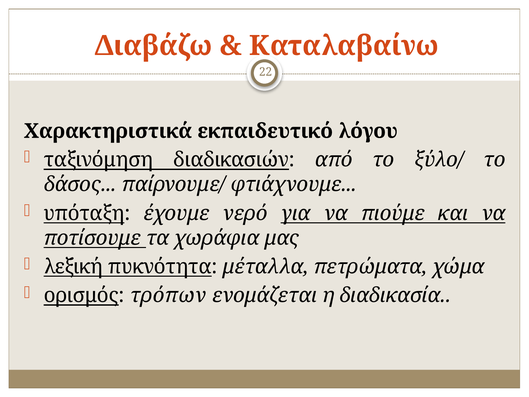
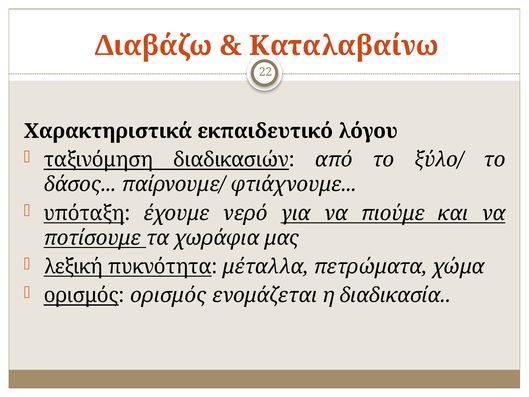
ορισμός τρόπων: τρόπων -> ορισμός (168, 295)
